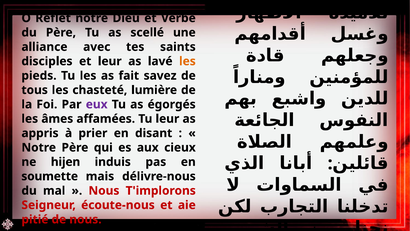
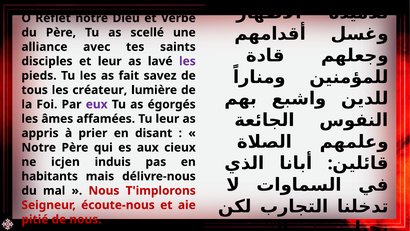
les colour: orange -> purple (187, 61)
chasteté: chasteté -> créateur (100, 90)
hijen: hijen -> icjen (65, 162)
soumette: soumette -> habitants (50, 176)
